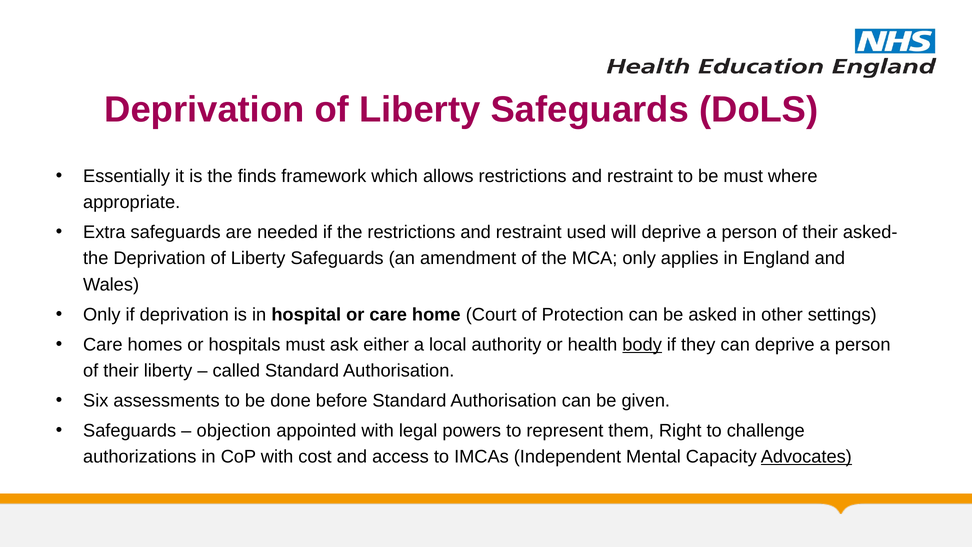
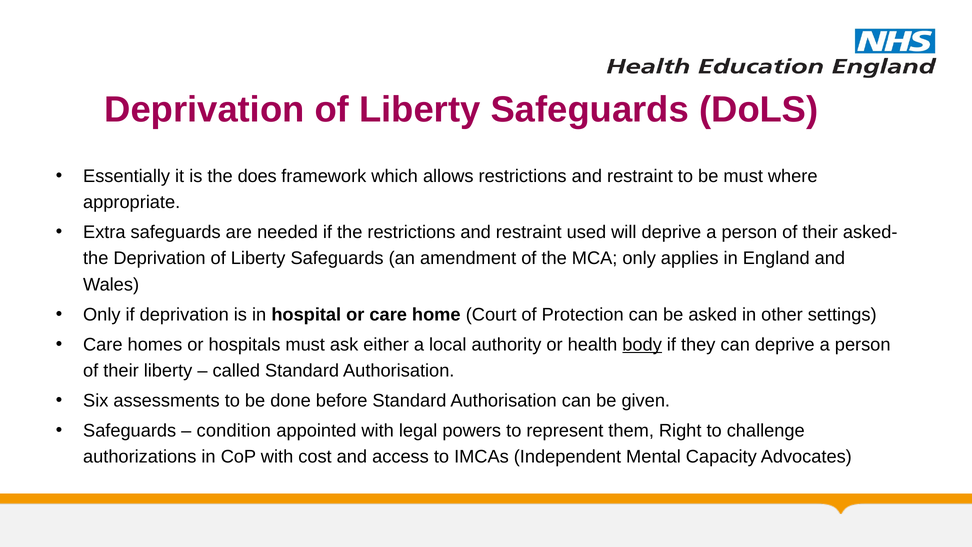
finds: finds -> does (257, 176)
objection: objection -> condition (234, 430)
Advocates underline: present -> none (806, 457)
